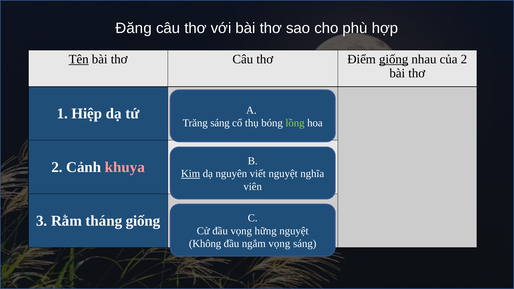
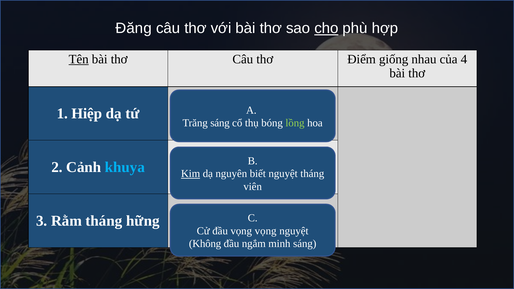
cho underline: none -> present (326, 28)
giống underline: present -> none (394, 59)
của 2: 2 -> 4 (464, 59)
khuya colour: pink -> light blue (125, 167)
viết: viết -> biết (258, 174)
nguyệt nghĩa: nghĩa -> tháng (312, 174)
tháng giống: giống -> hững (143, 221)
vọng hững: hững -> vọng (266, 231)
ngắm vọng: vọng -> minh (279, 244)
